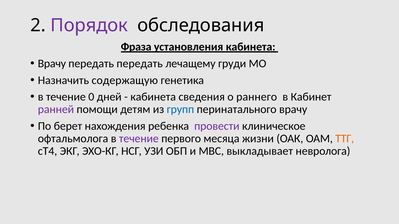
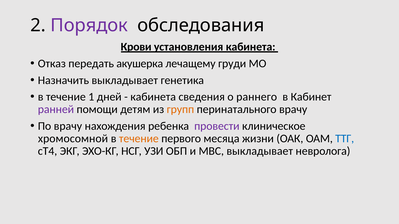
Фраза: Фраза -> Крови (136, 47)
Врачу: Врачу -> Отказ (52, 64)
передать передать: передать -> акушерка (140, 64)
Назначить содержащую: содержащую -> выкладывает (125, 80)
0: 0 -> 1 (91, 97)
групп colour: blue -> orange (180, 110)
По берет: берет -> врачу (68, 126)
офтальмолога: офтальмолога -> хромосомной (73, 139)
течение colour: purple -> orange (139, 139)
ТТГ colour: orange -> blue (345, 139)
